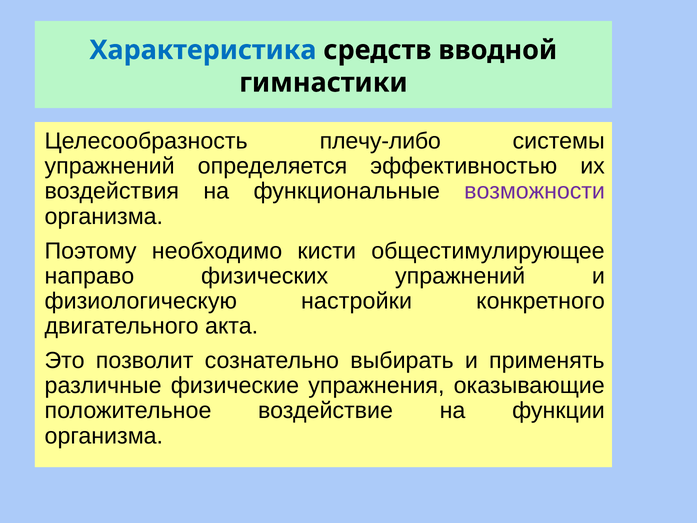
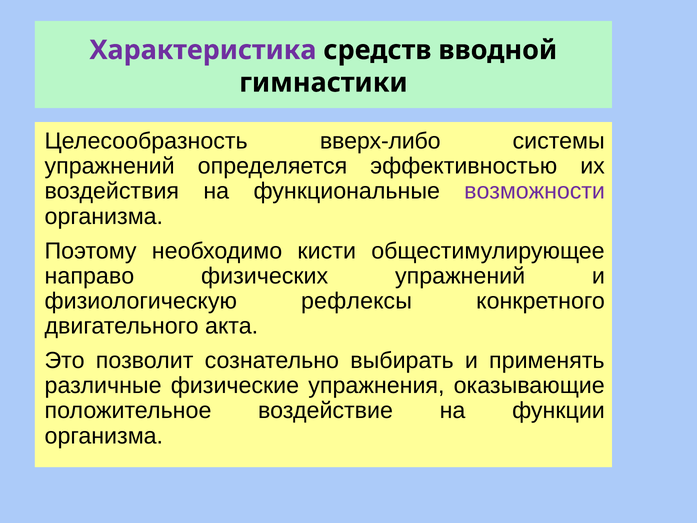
Характеристика colour: blue -> purple (203, 50)
плечу-либо: плечу-либо -> вверх-либо (380, 141)
настройки: настройки -> рефлексы (357, 301)
